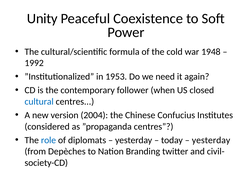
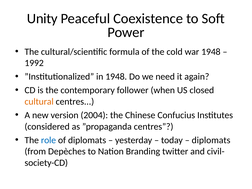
in 1953: 1953 -> 1948 (116, 77)
cultural colour: blue -> orange (39, 102)
yesterday: yesterday -> diplomats (211, 140)
